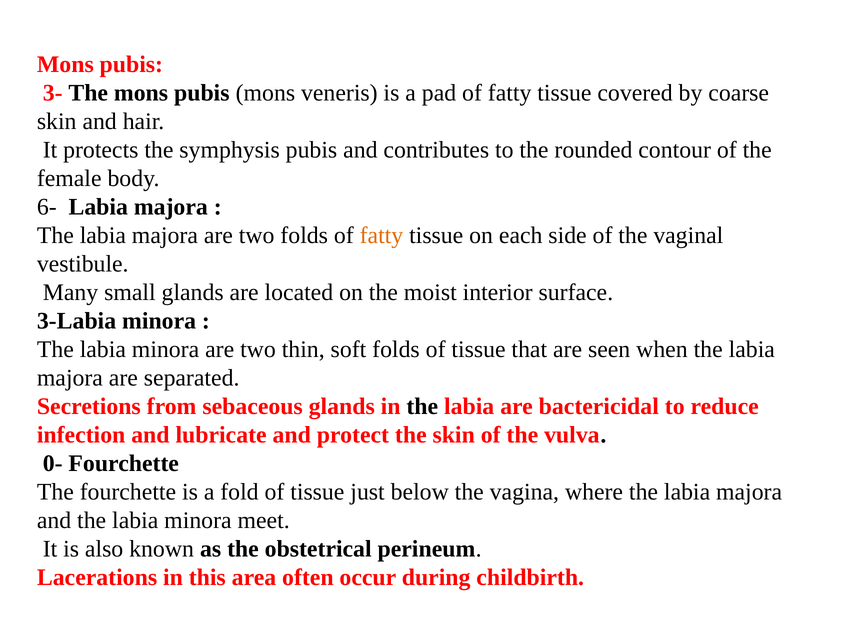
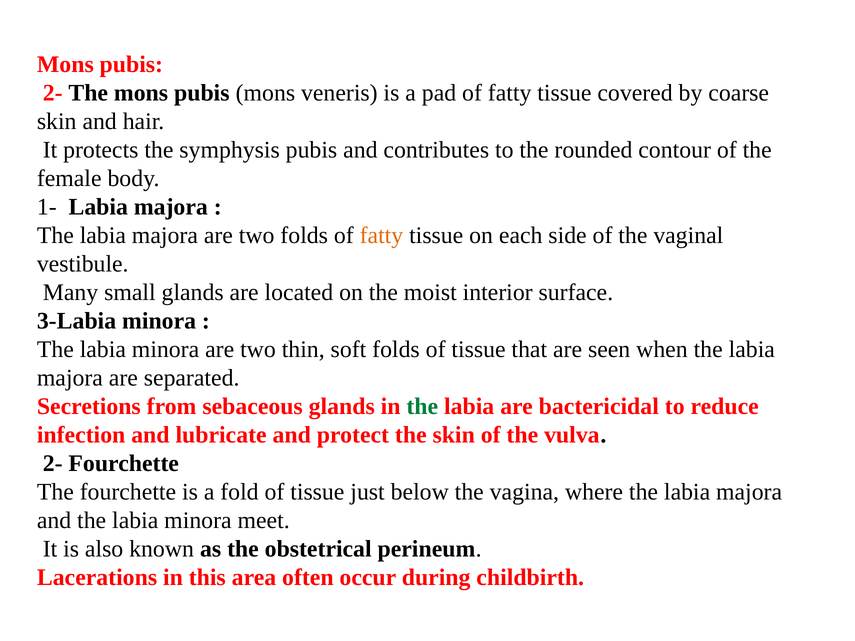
3-: 3- -> 2- (53, 93)
6-: 6- -> 1- (47, 207)
the colour: black -> green (422, 407)
0-: 0- -> 2- (53, 464)
